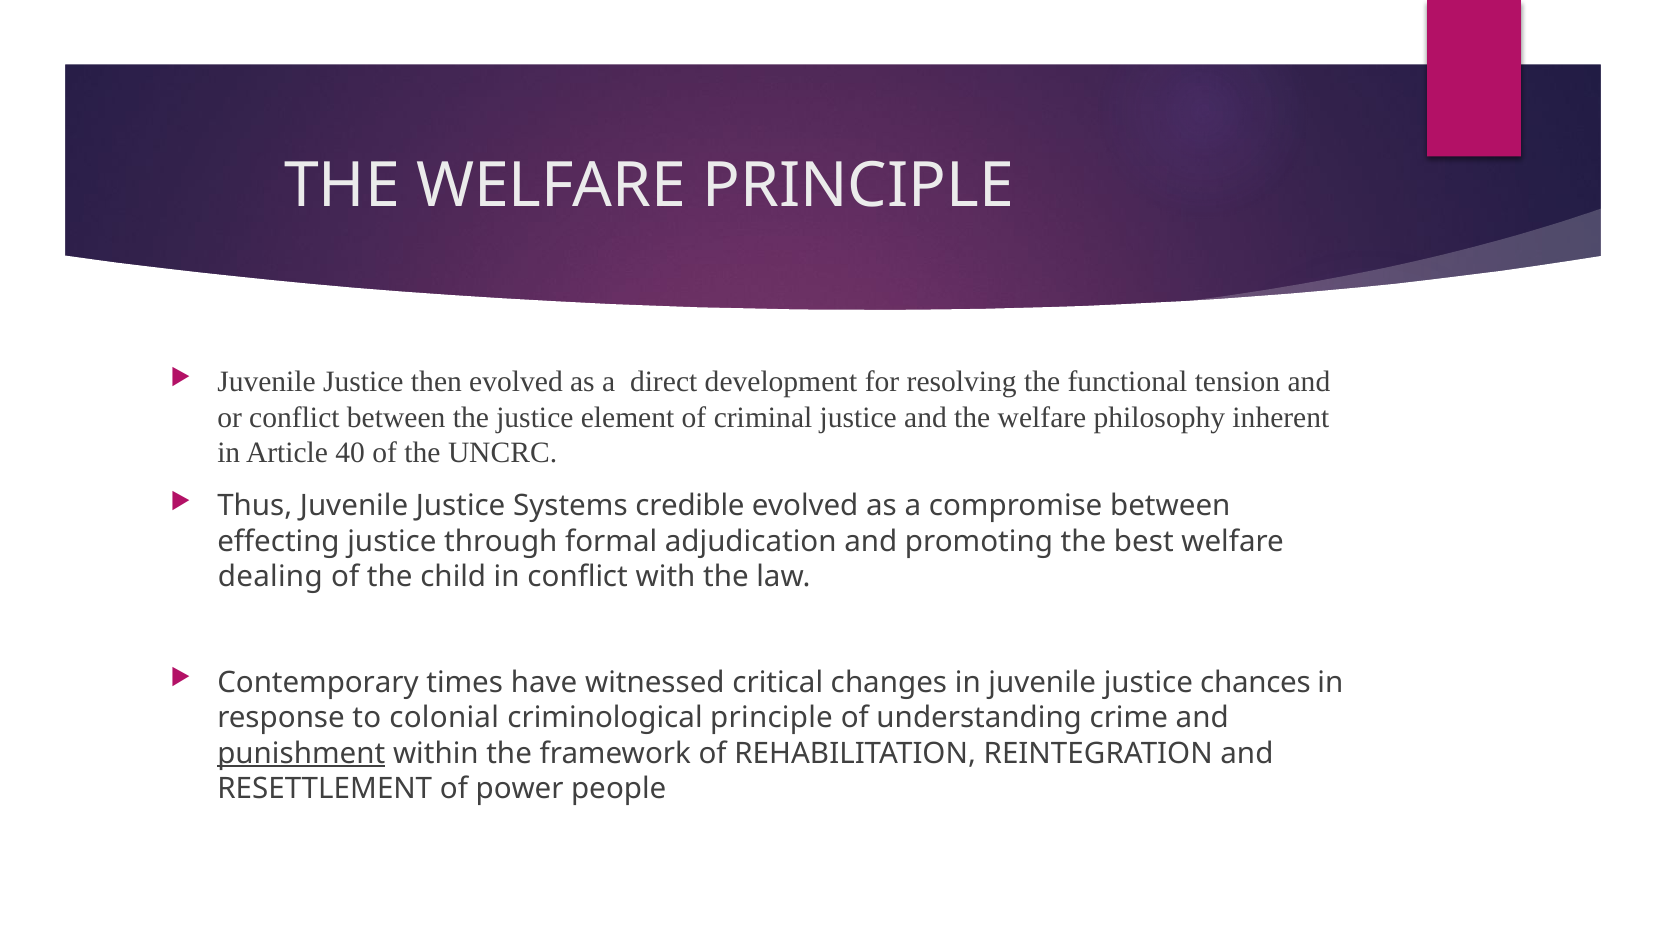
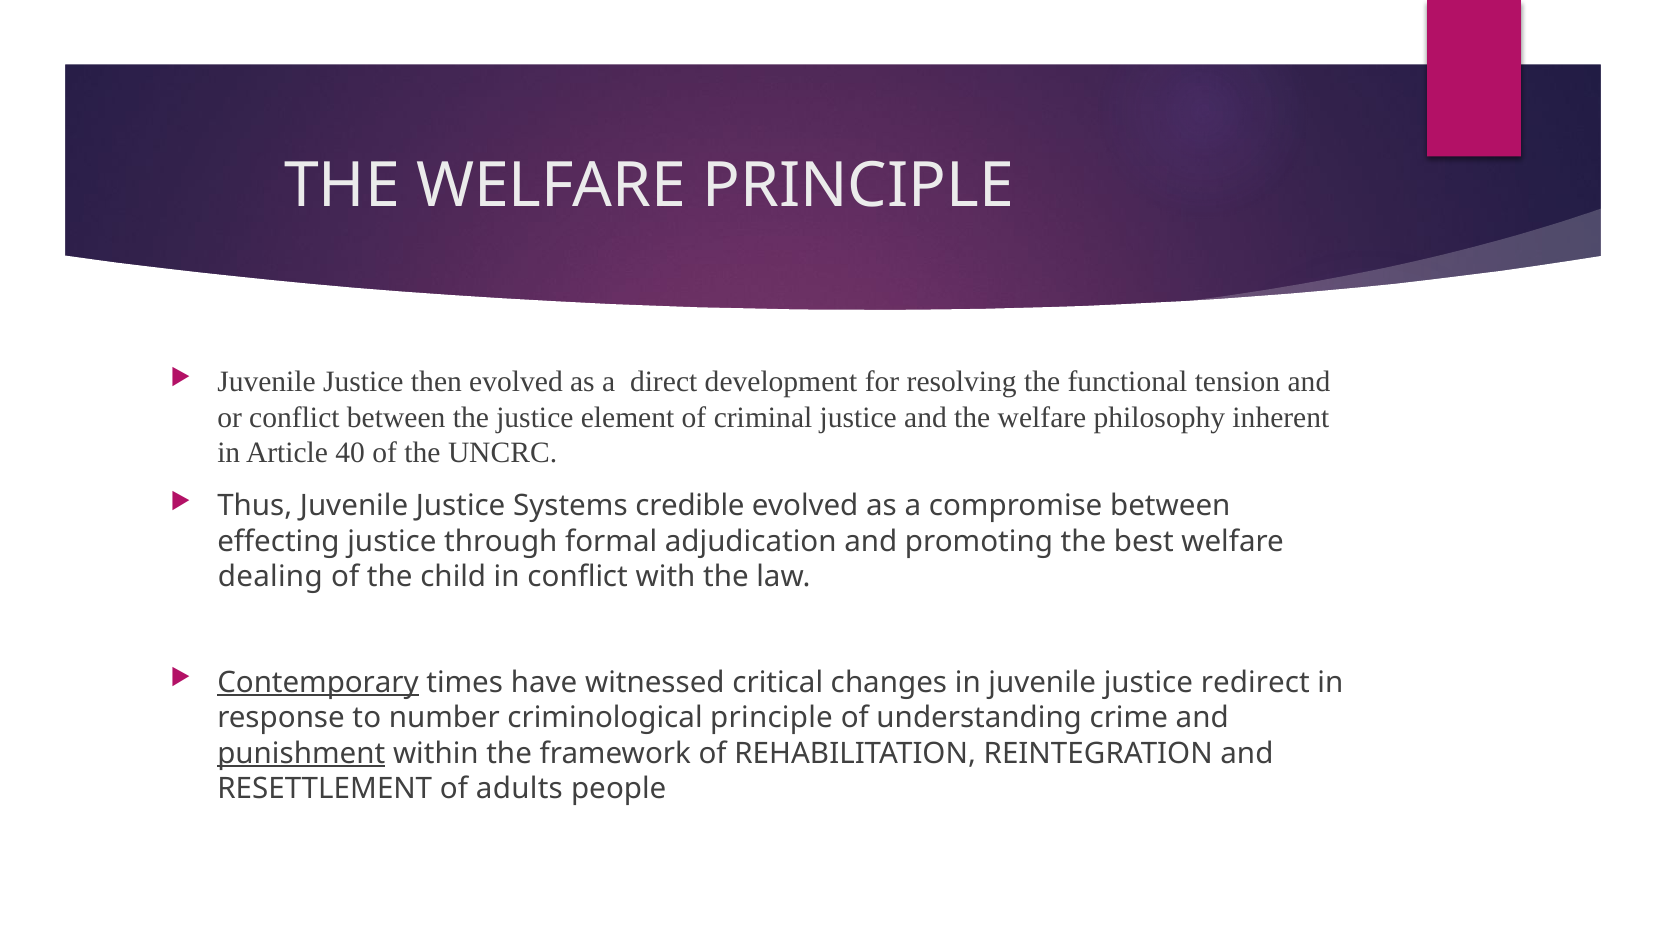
Contemporary underline: none -> present (318, 682)
chances: chances -> redirect (1255, 682)
colonial: colonial -> number (444, 718)
power: power -> adults (519, 789)
